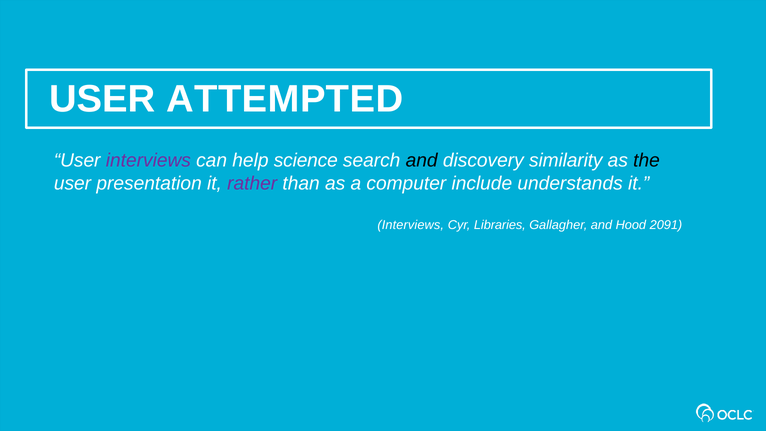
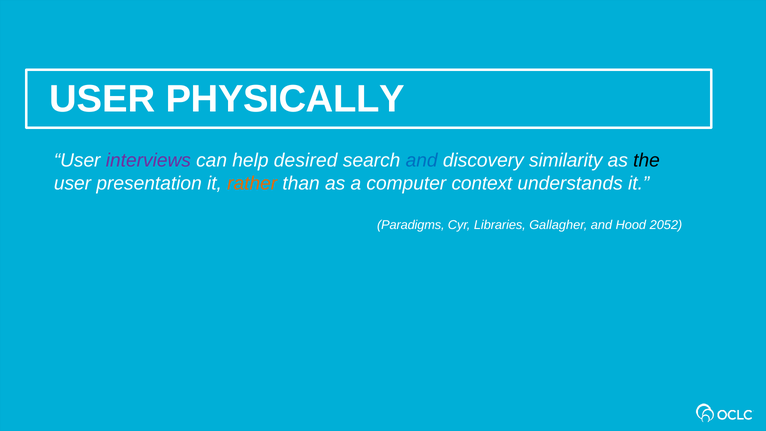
ATTEMPTED: ATTEMPTED -> PHYSICALLY (285, 99)
science: science -> desired (306, 160)
and colour: black -> blue (422, 160)
rather colour: purple -> orange (252, 183)
include: include -> context (482, 183)
Interviews: Interviews -> Paradigms (411, 225)
2091: 2091 -> 2052 (666, 225)
